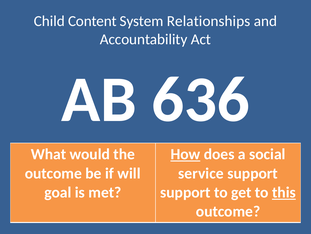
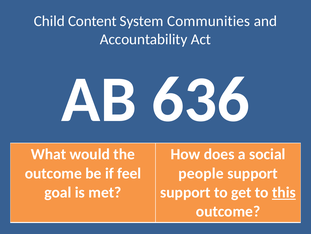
Relationships: Relationships -> Communities (209, 21)
How underline: present -> none (185, 154)
will: will -> feel (129, 173)
service: service -> people (201, 173)
